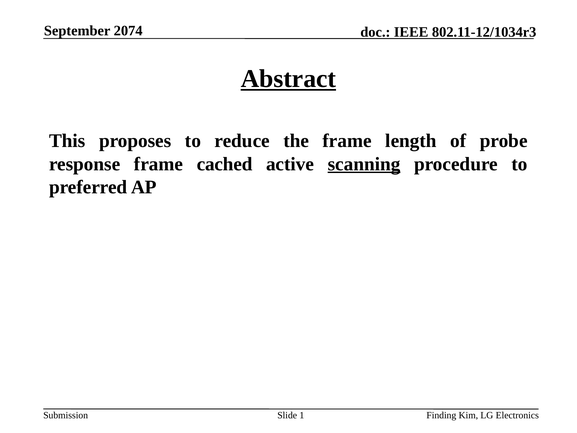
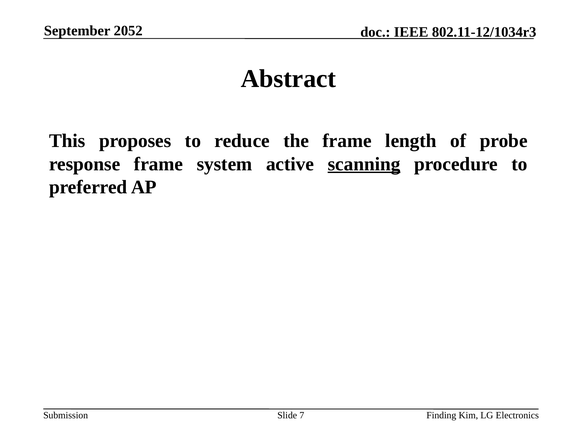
2074: 2074 -> 2052 (128, 31)
Abstract underline: present -> none (288, 79)
cached: cached -> system (225, 164)
1: 1 -> 7 (302, 415)
